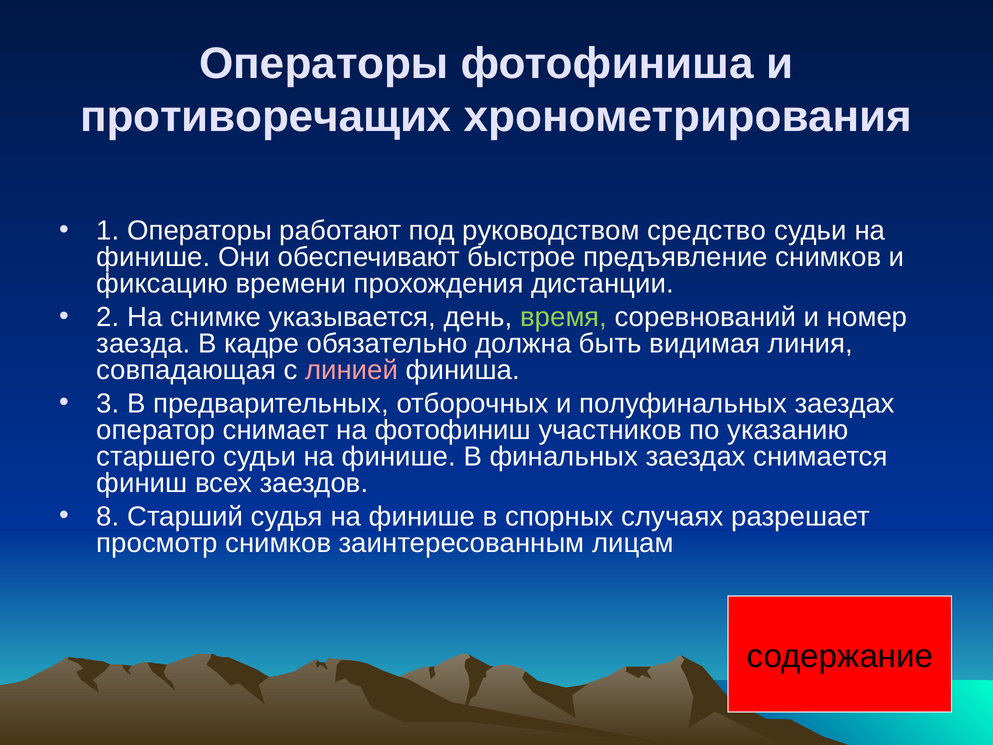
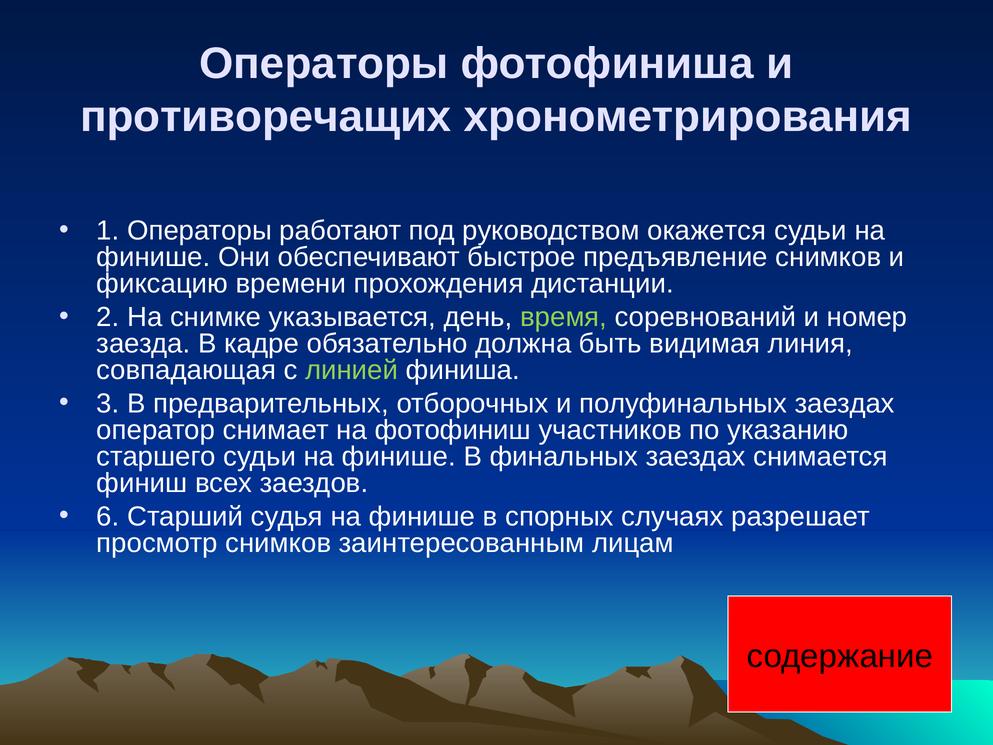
средство: средство -> окажется (707, 231)
линией colour: pink -> light green (352, 370)
8: 8 -> 6 (108, 516)
